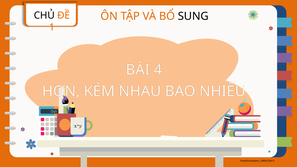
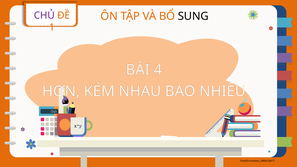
CHỦ colour: black -> purple (44, 15)
